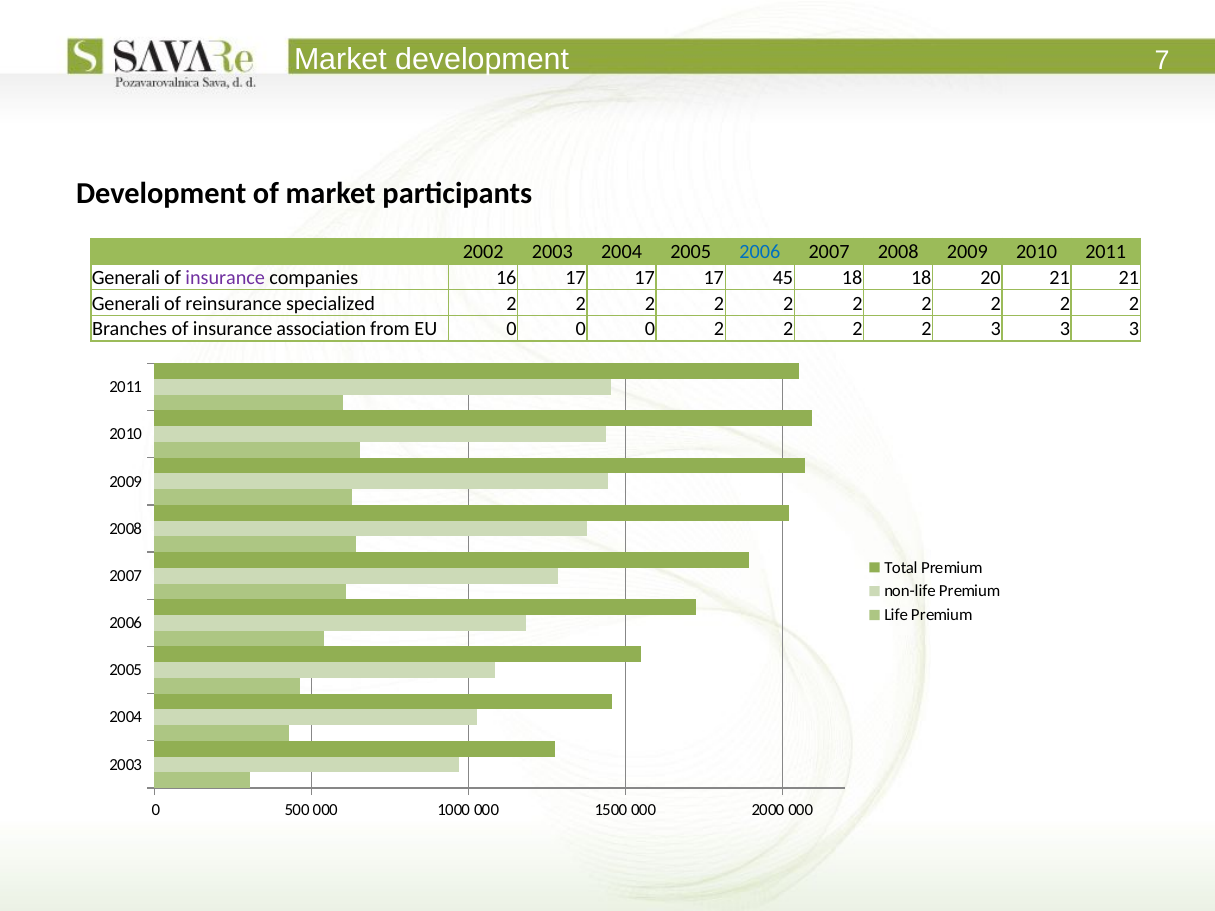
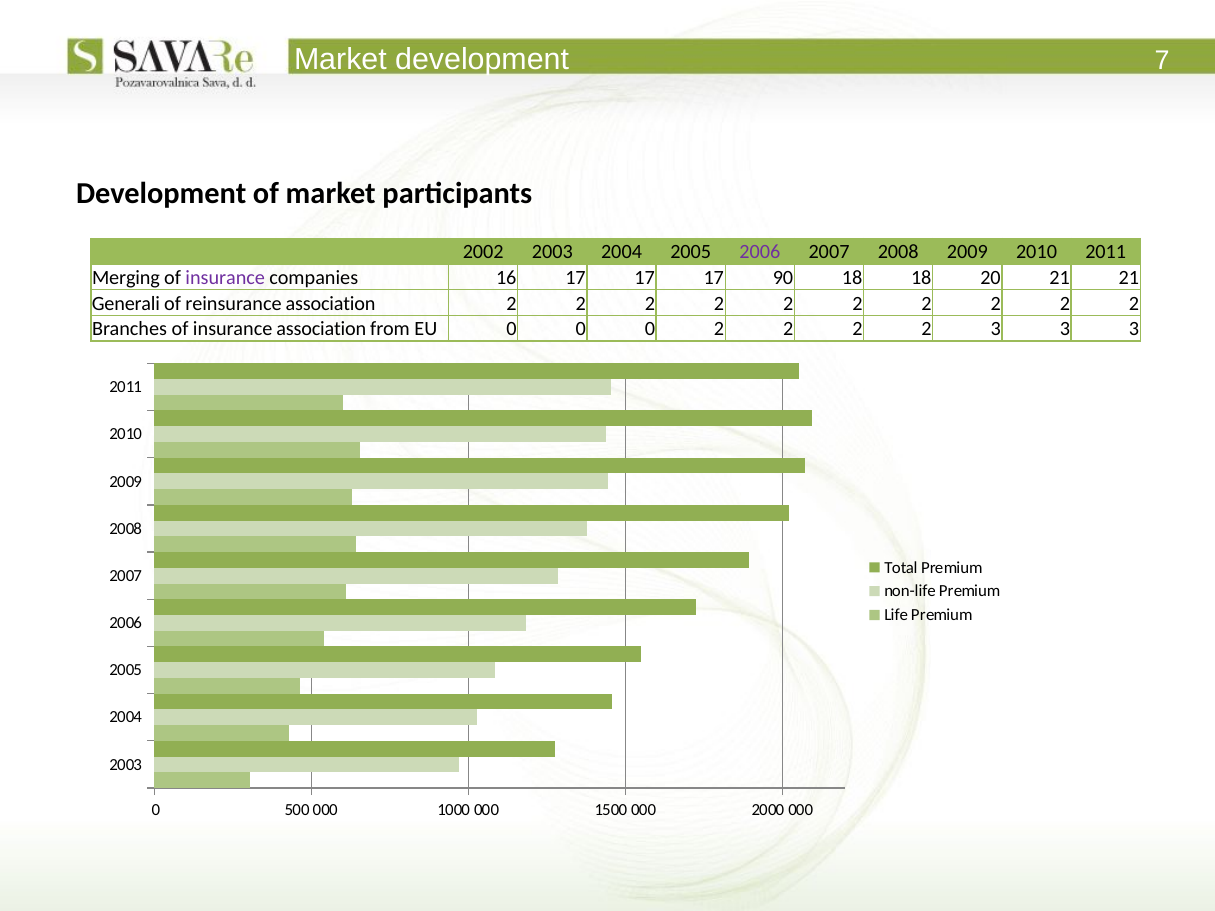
2006 colour: blue -> purple (760, 252)
Generali: Generali -> Merging (126, 278)
45: 45 -> 90 (783, 278)
reinsurance specialized: specialized -> association (331, 303)
